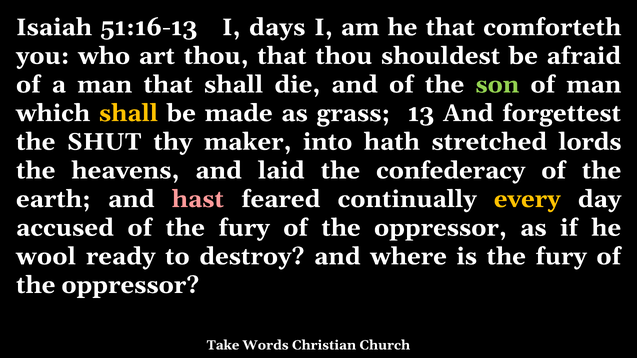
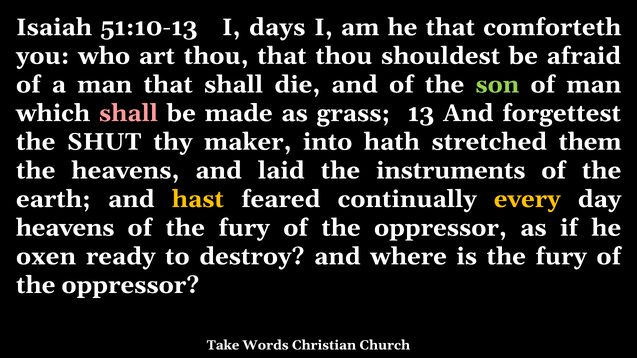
51:16-13: 51:16-13 -> 51:10-13 (149, 27)
shall colour: yellow -> pink (128, 113)
lords: lords -> them (590, 142)
confederacy: confederacy -> instruments (451, 171)
hast colour: pink -> yellow (198, 199)
accused: accused -> heavens (65, 228)
wool: wool -> oxen (46, 257)
